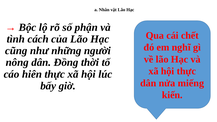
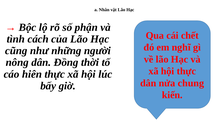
miếng: miếng -> chung (191, 83)
